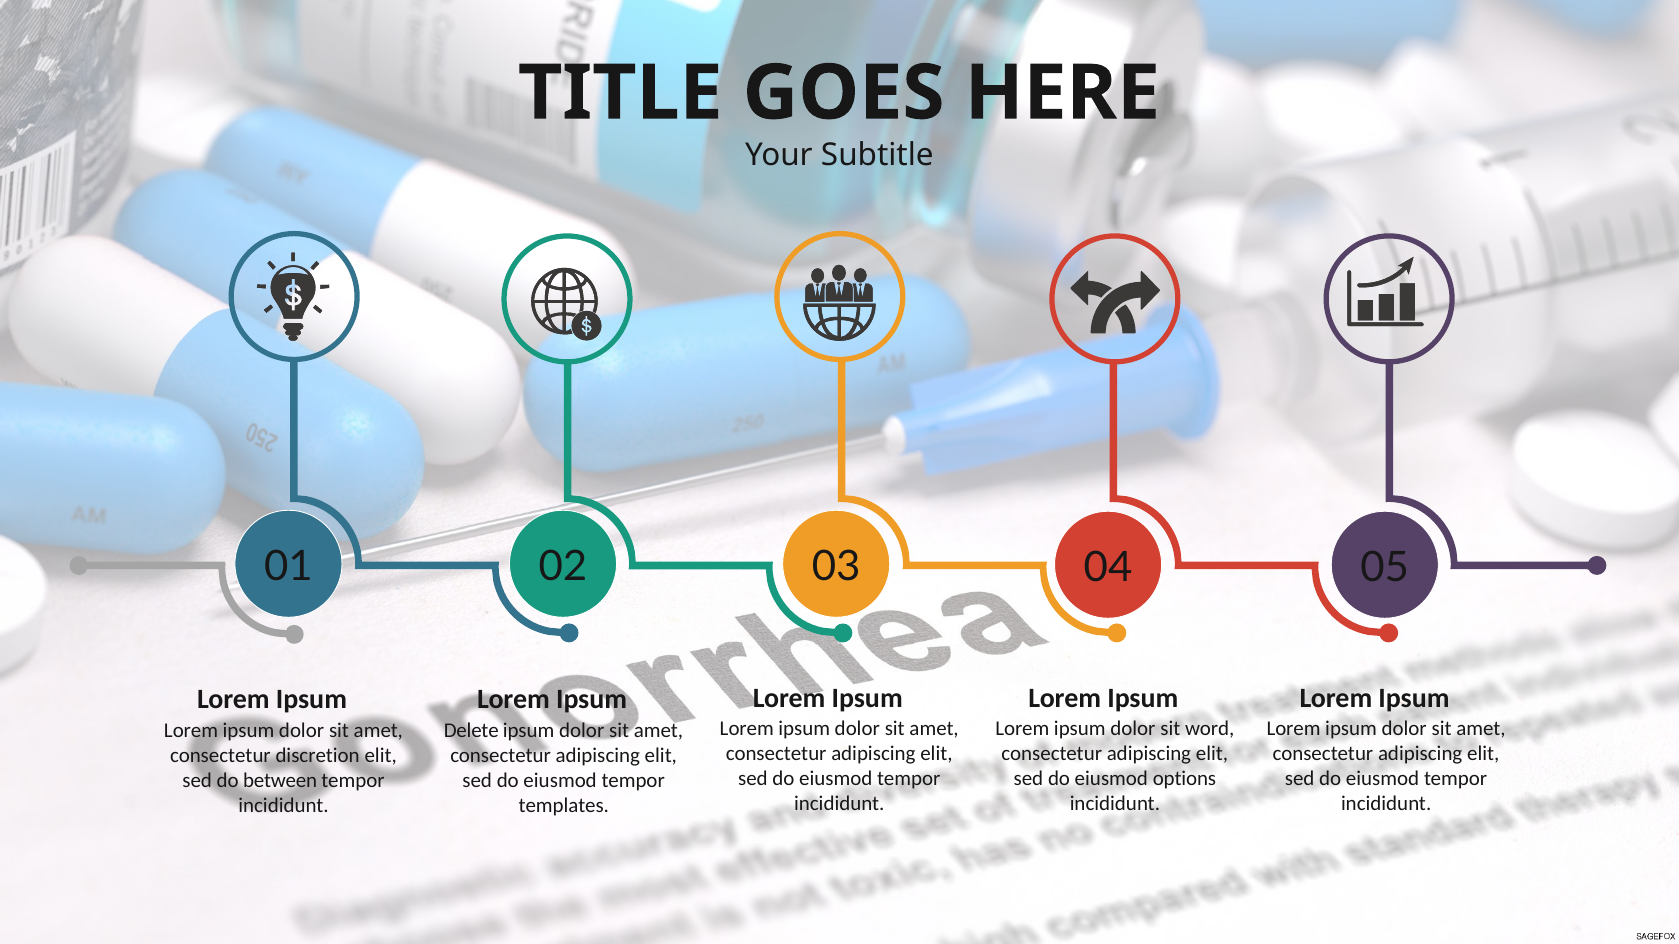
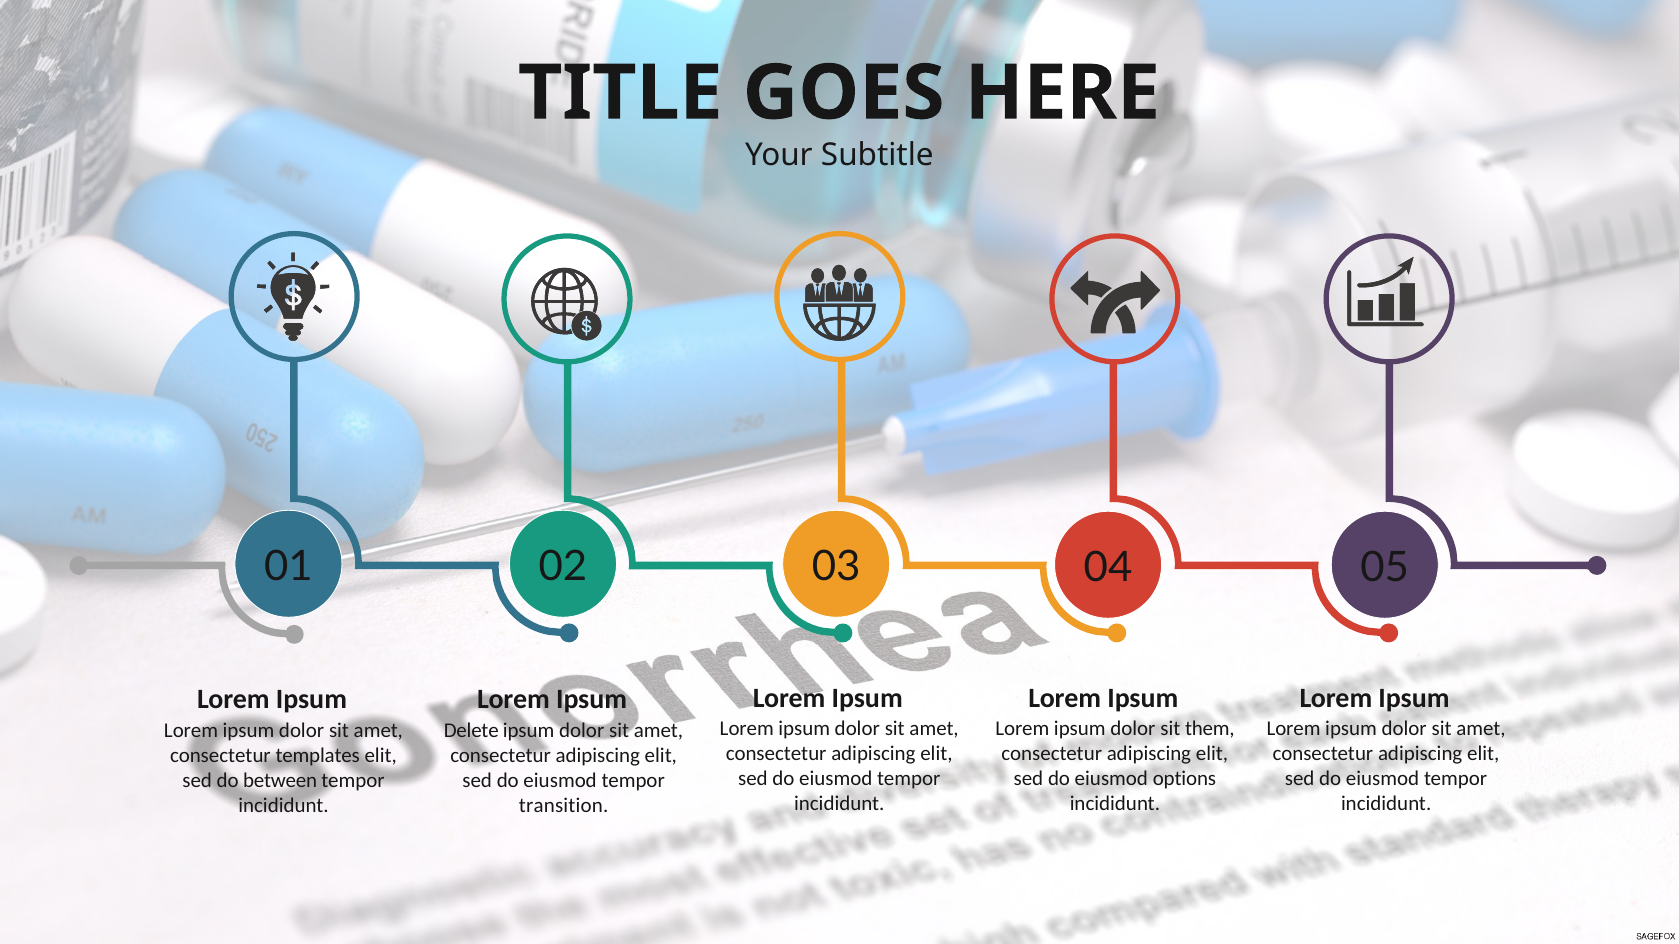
word: word -> them (1210, 729)
discretion: discretion -> templates (318, 756)
templates: templates -> transition (564, 806)
